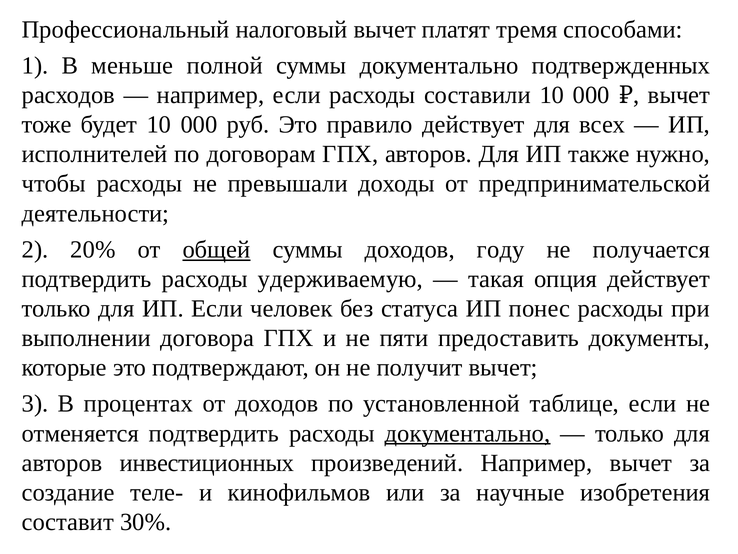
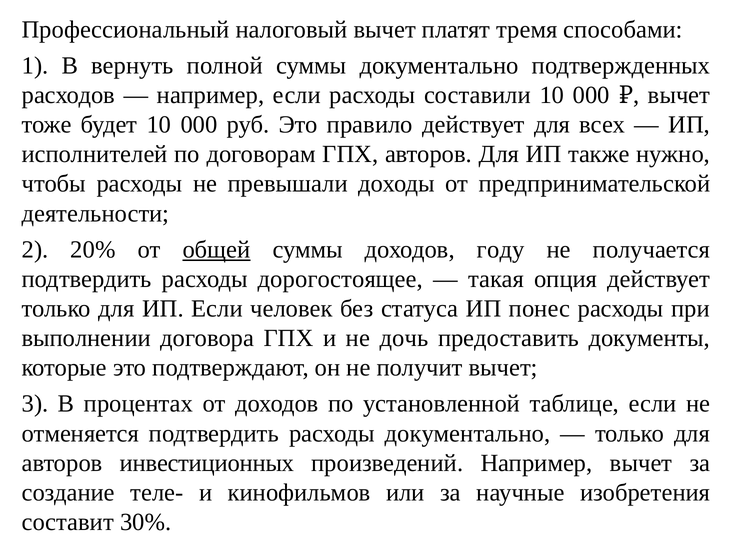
меньше: меньше -> вернуть (132, 66)
удерживаемую: удерживаемую -> дорогостоящее (341, 279)
пяти: пяти -> дочь (404, 338)
документально underline: present -> none (468, 433)
